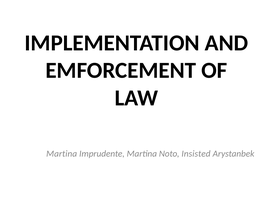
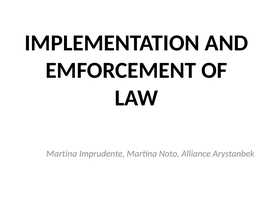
Insisted: Insisted -> Alliance (196, 154)
